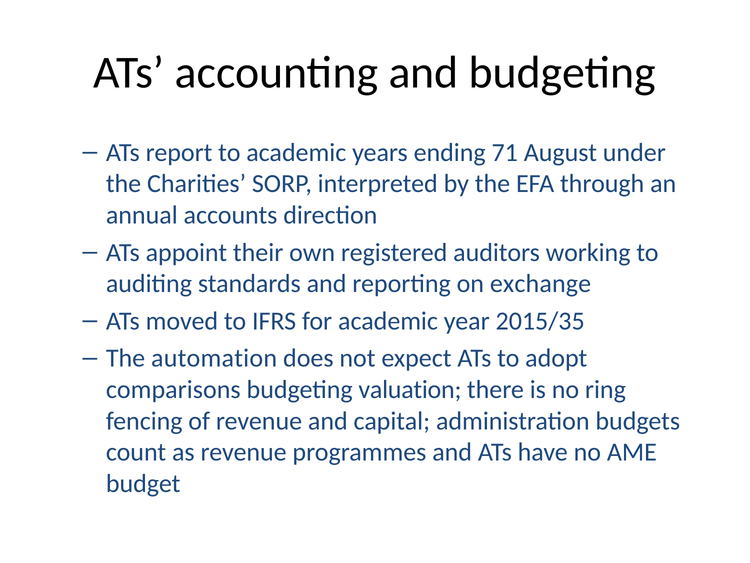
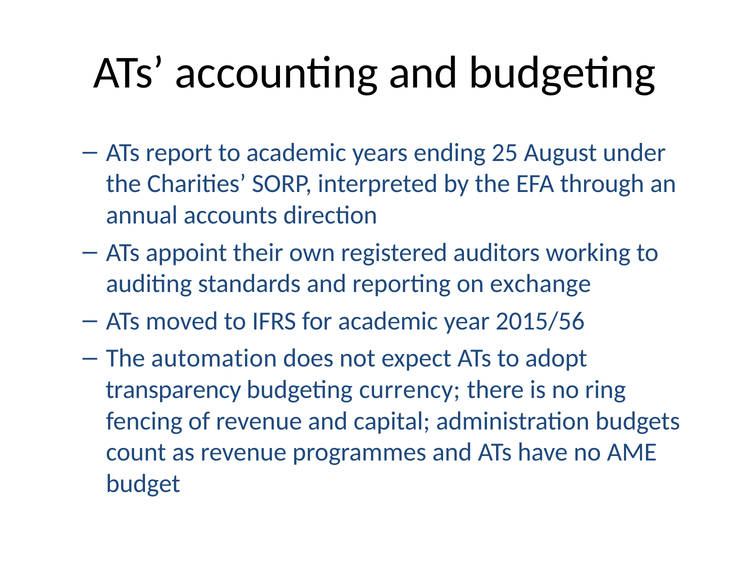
71: 71 -> 25 (505, 152)
2015/35: 2015/35 -> 2015/56 (540, 321)
comparisons: comparisons -> transparency (173, 389)
valuation: valuation -> currency (410, 389)
